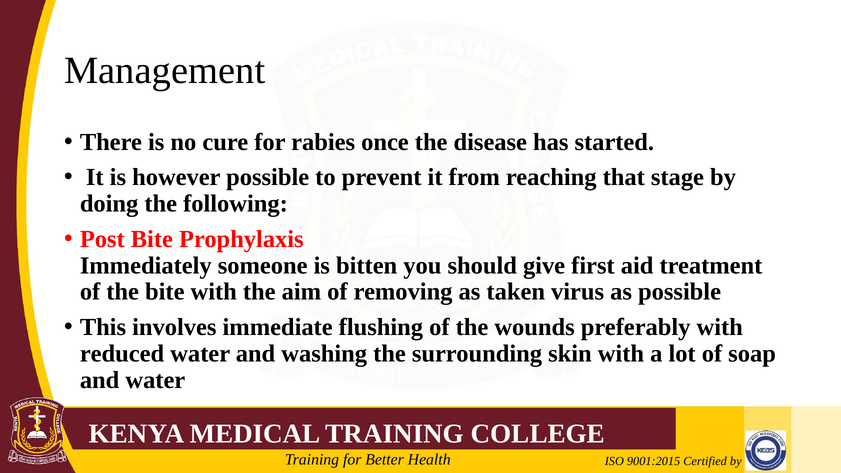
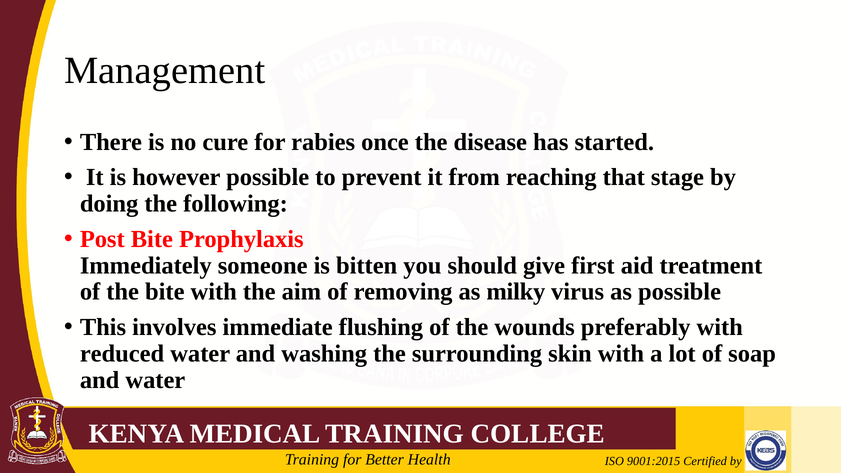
taken: taken -> milky (516, 292)
